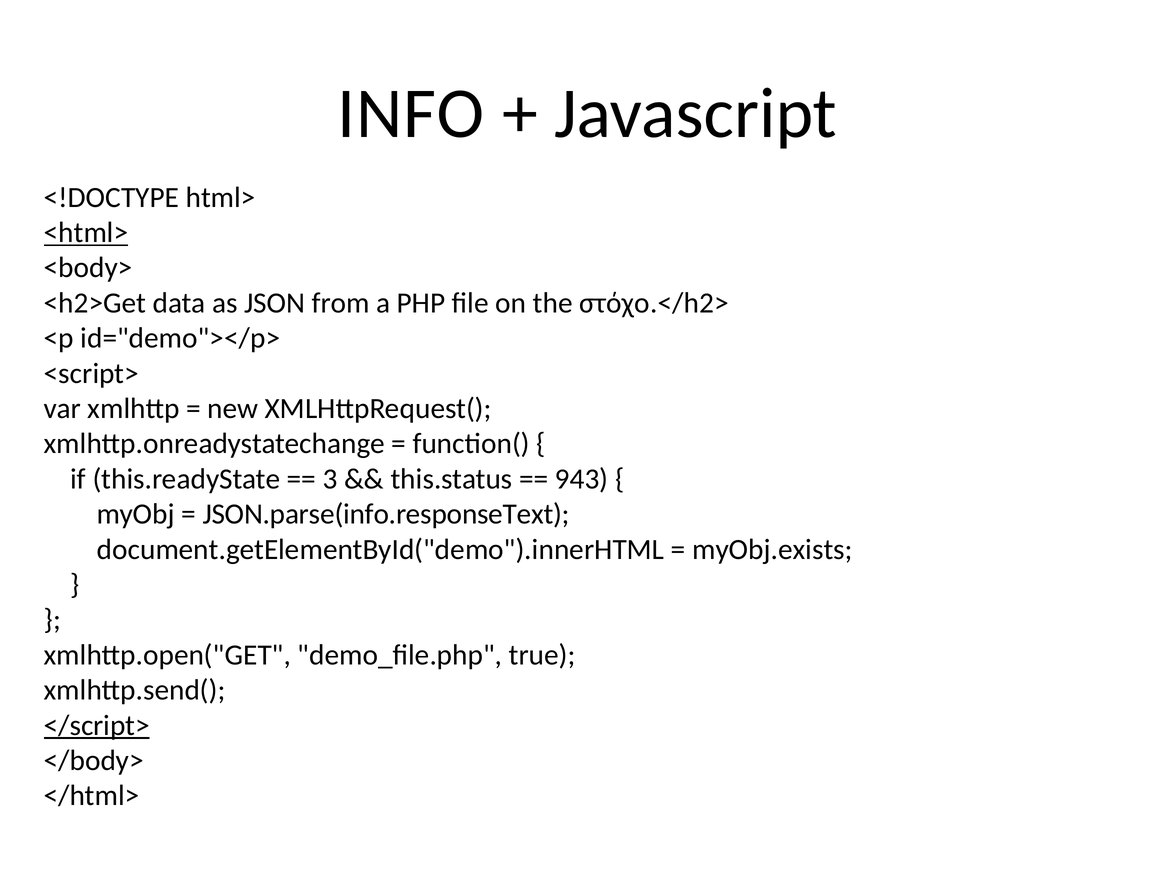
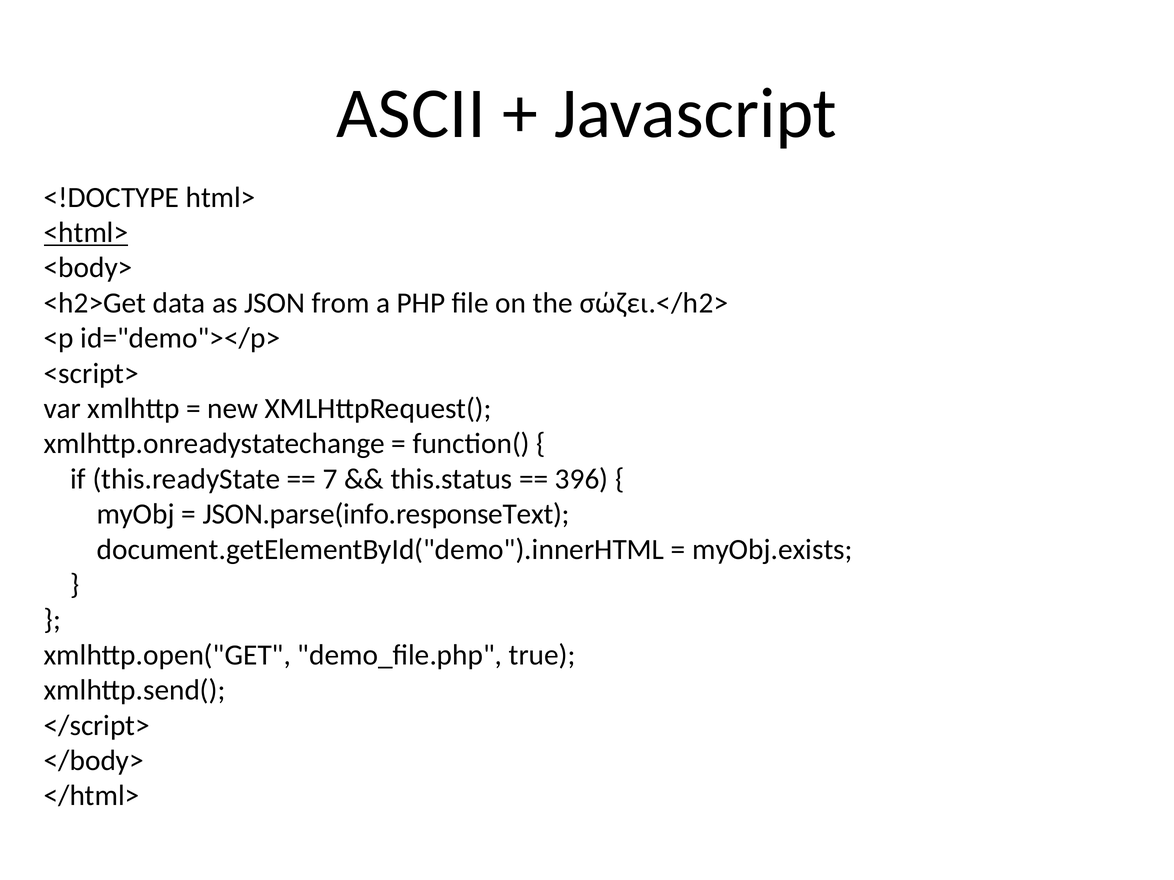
INFO: INFO -> ASCII (411, 114)
στόχο.</h2>: στόχο.</h2> -> σώζει.</h2> (654, 303)
3: 3 -> 7 (330, 479)
943: 943 -> 396 (582, 479)
</script> underline: present -> none (97, 726)
